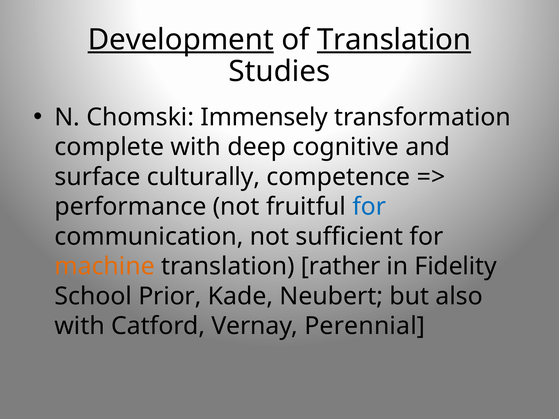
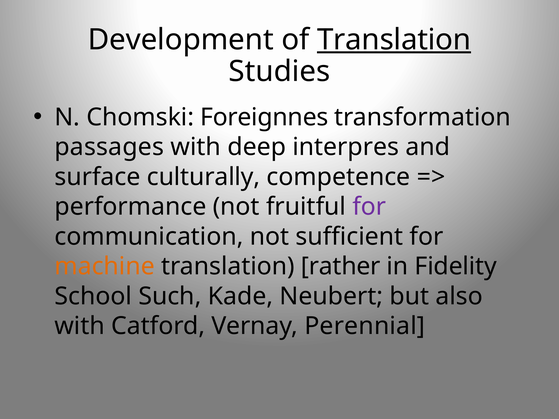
Development underline: present -> none (181, 40)
Immensely: Immensely -> Foreignnes (264, 117)
complete: complete -> passages (109, 147)
cognitive: cognitive -> interpres (346, 147)
for colour: blue -> purple (369, 207)
Prior: Prior -> Such (170, 296)
